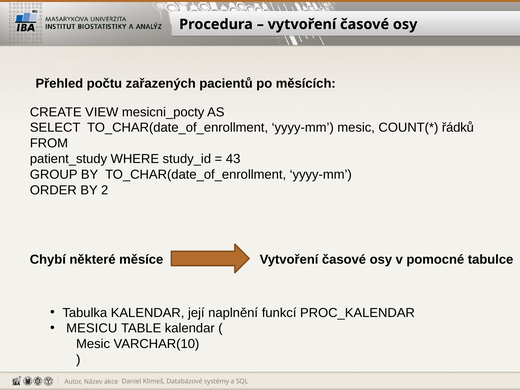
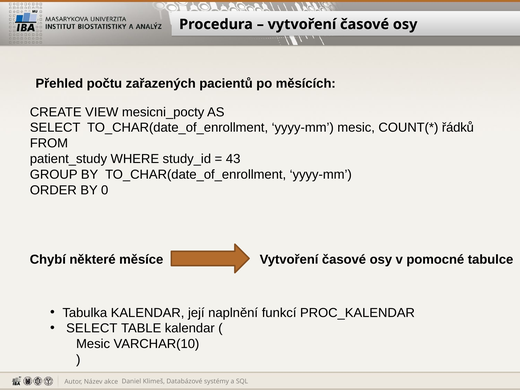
2: 2 -> 0 (105, 190)
MESICU: MESICU -> SELECT (92, 328)
